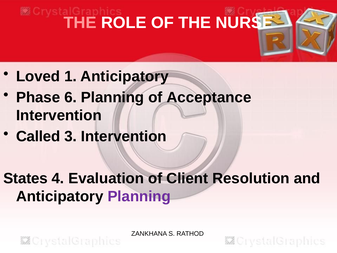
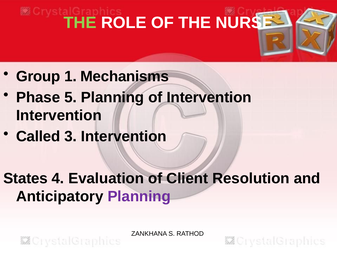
THE colour: pink -> light green (80, 23)
Loved: Loved -> Group (38, 76)
1 Anticipatory: Anticipatory -> Mechanisms (125, 76)
6: 6 -> 5 (71, 97)
of Acceptance: Acceptance -> Intervention (209, 97)
